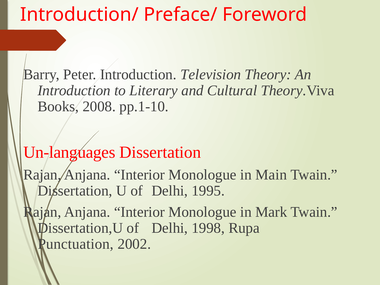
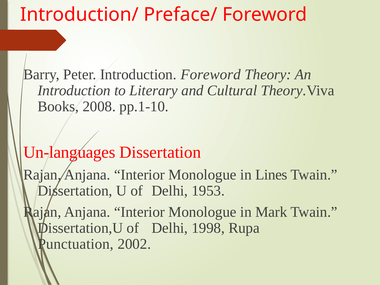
Introduction Television: Television -> Foreword (211, 75)
Main: Main -> Lines (271, 175)
1995: 1995 -> 1953 (208, 191)
